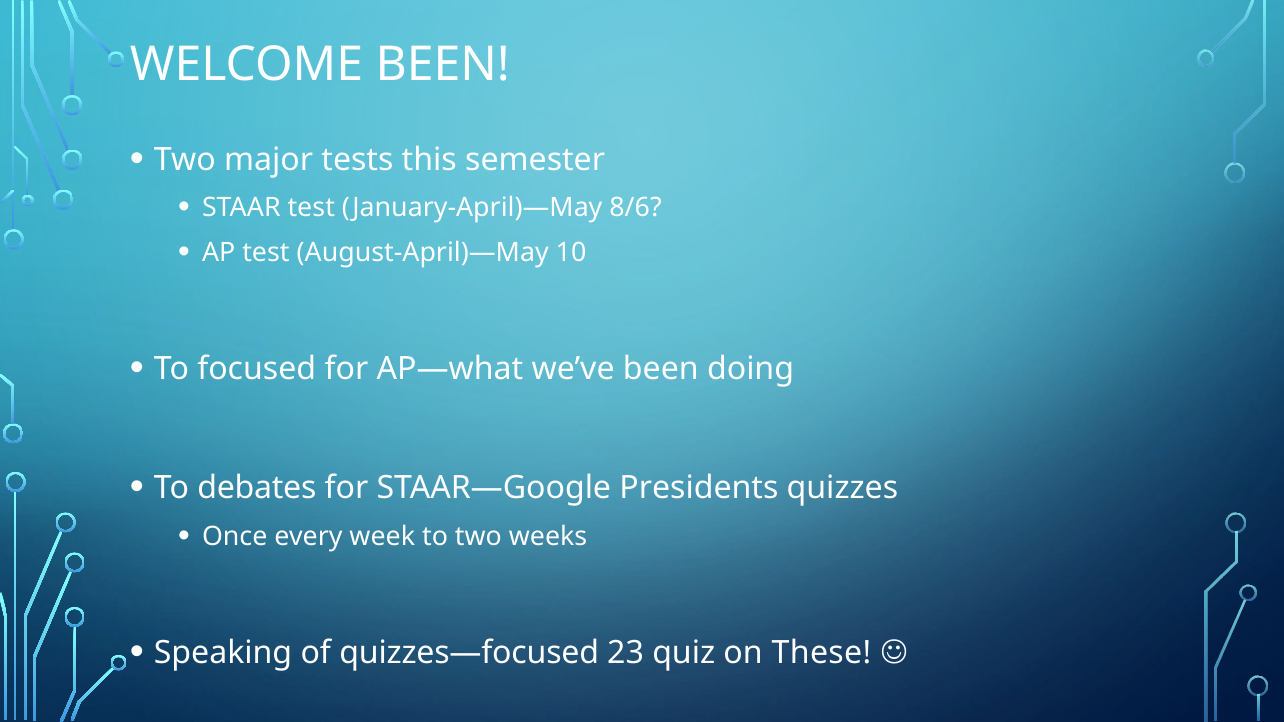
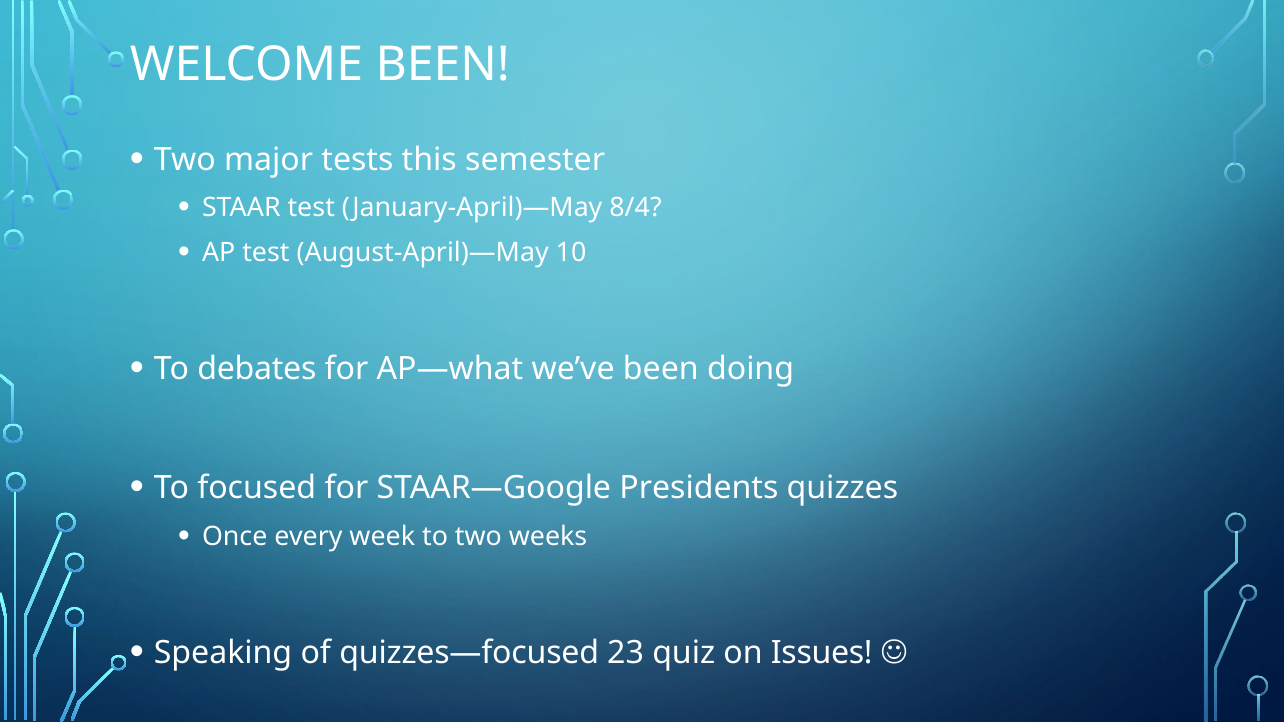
8/6: 8/6 -> 8/4 (636, 208)
focused: focused -> debates (257, 369)
debates: debates -> focused (257, 488)
These: These -> Issues (822, 653)
